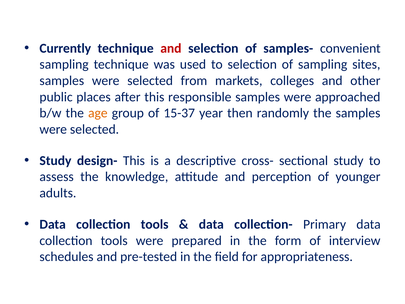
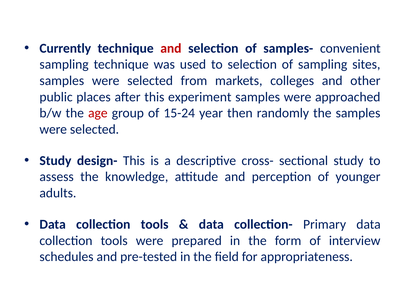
responsible: responsible -> experiment (200, 97)
age colour: orange -> red (98, 113)
15-37: 15-37 -> 15-24 (179, 113)
